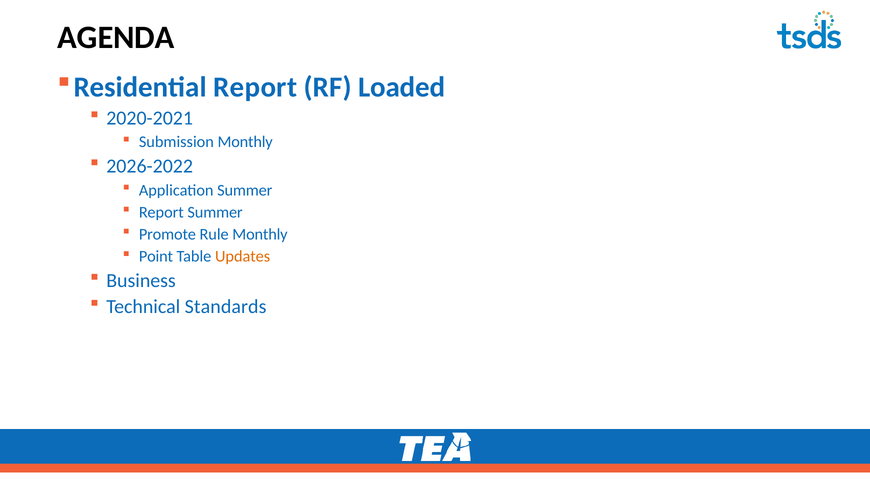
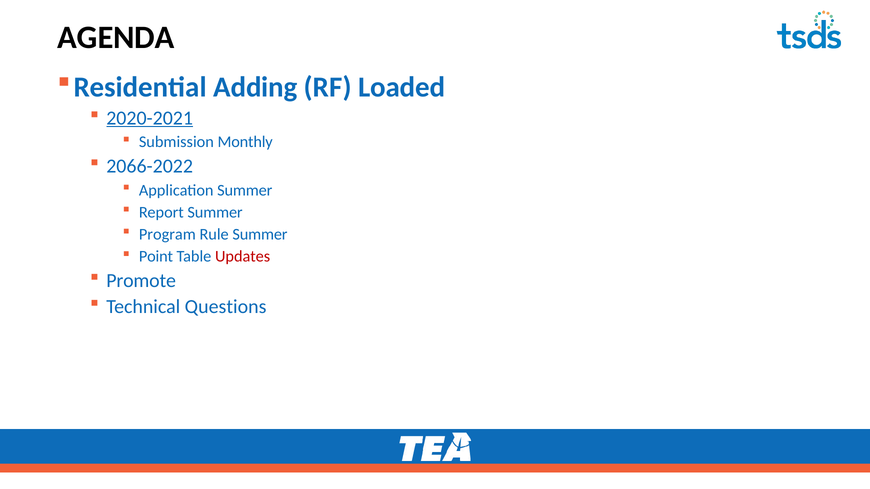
Residential Report: Report -> Adding (255, 87)
2020-2021 underline: none -> present (150, 118)
2026-2022: 2026-2022 -> 2066-2022 (150, 166)
Promote: Promote -> Program (167, 235)
Rule Monthly: Monthly -> Summer (260, 235)
Updates colour: orange -> red (243, 257)
Business: Business -> Promote (141, 281)
Standards: Standards -> Questions (226, 307)
